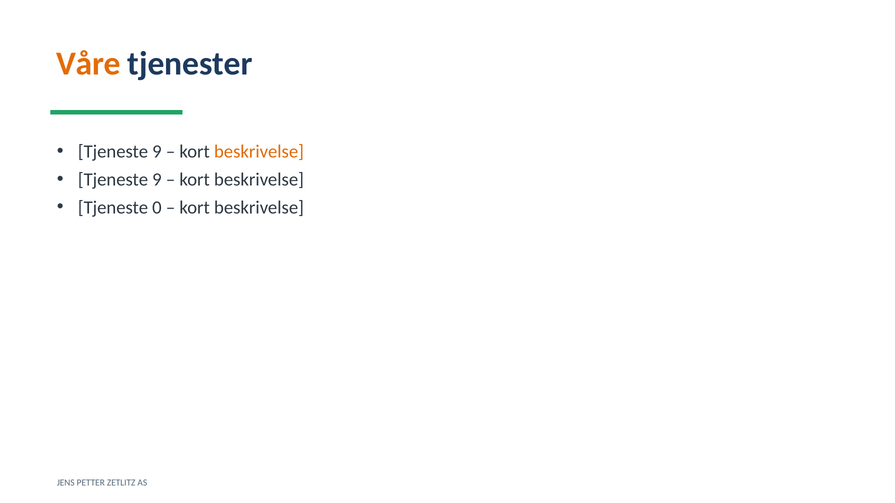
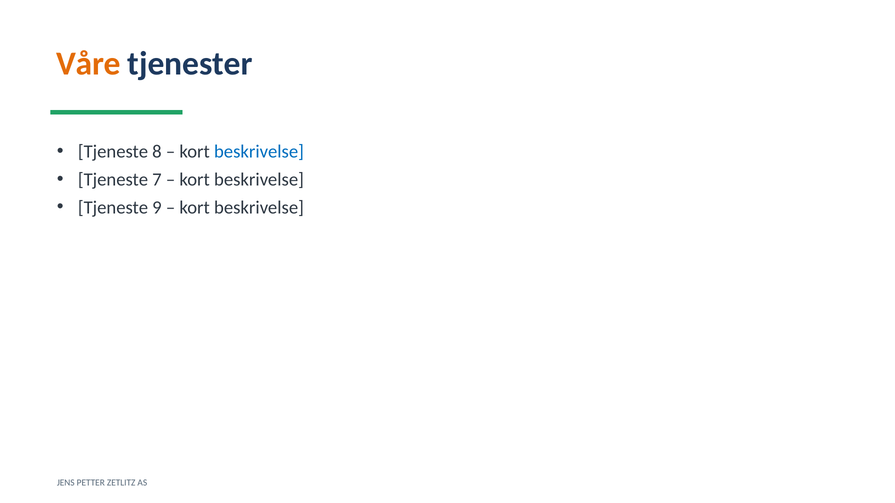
9: 9 -> 8 (157, 152)
beskrivelse colour: orange -> blue (259, 152)
9: 9 -> 7 (157, 180)
0: 0 -> 9 (157, 208)
